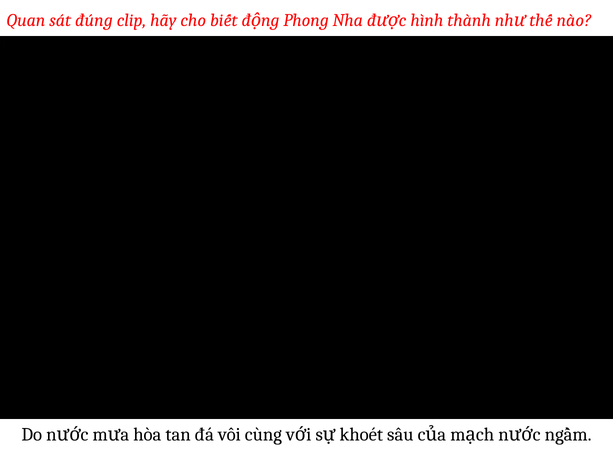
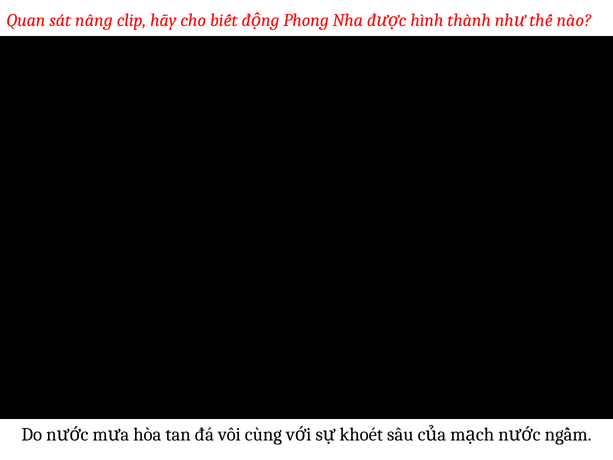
đúng: đúng -> nâng (94, 20)
